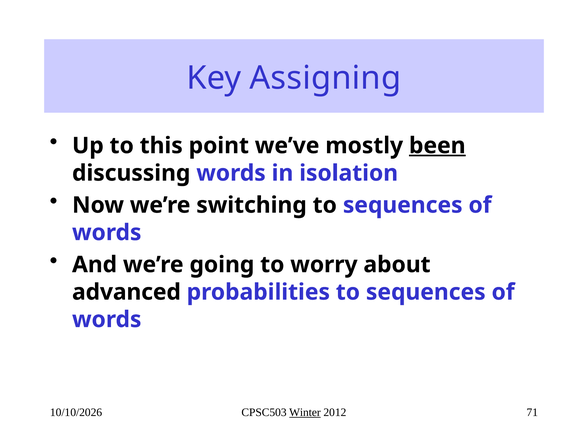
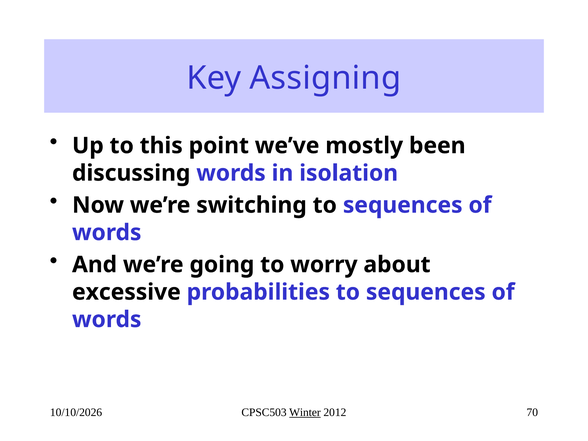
been underline: present -> none (437, 146)
advanced: advanced -> excessive (126, 292)
71: 71 -> 70 (532, 412)
